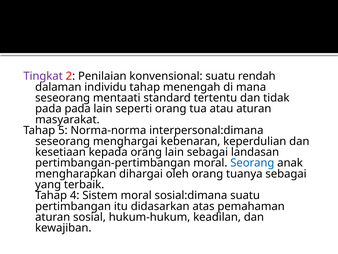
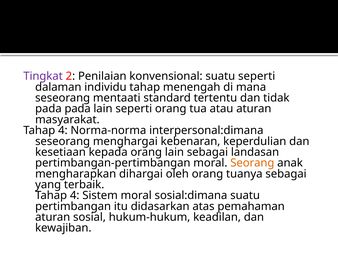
suatu rendah: rendah -> seperti (257, 76)
5: 5 -> 4 (63, 130)
Seorang colour: blue -> orange (252, 163)
